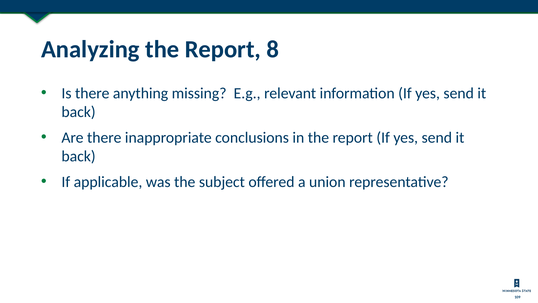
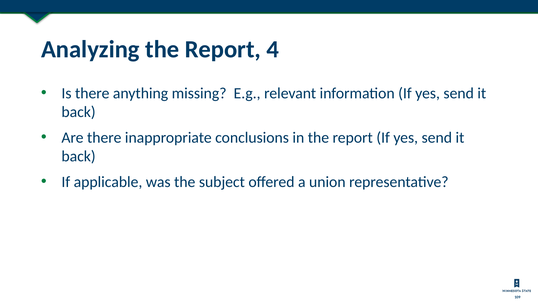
8: 8 -> 4 (273, 49)
